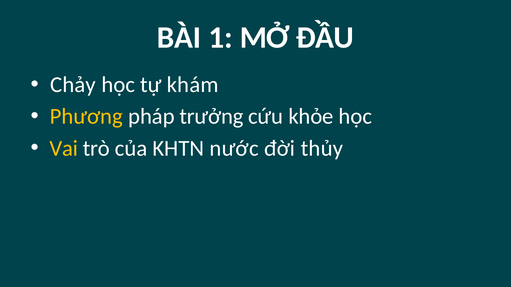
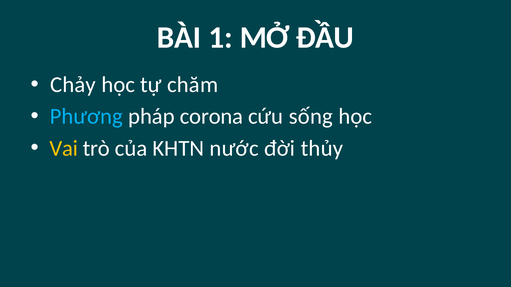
khám: khám -> chăm (193, 85)
Phương colour: yellow -> light blue (86, 117)
trưởng: trưởng -> corona (211, 117)
khỏe: khỏe -> sống (311, 117)
